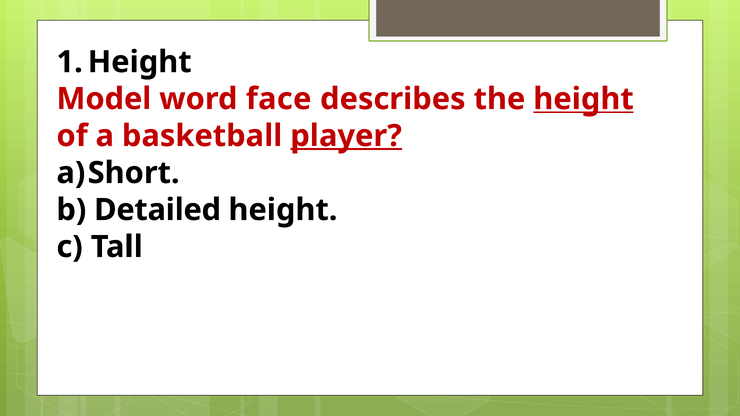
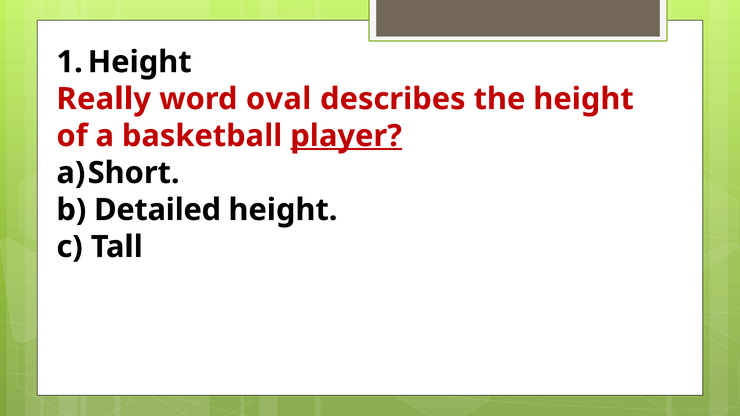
Model: Model -> Really (104, 99)
face: face -> oval (279, 99)
height underline: present -> none (584, 99)
